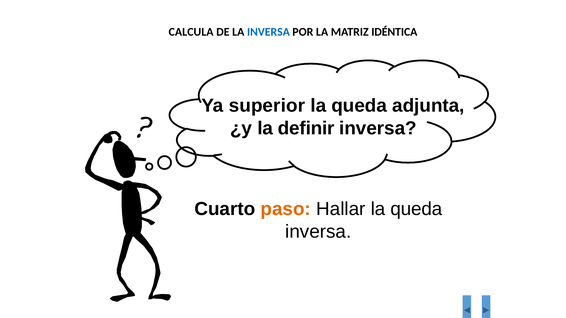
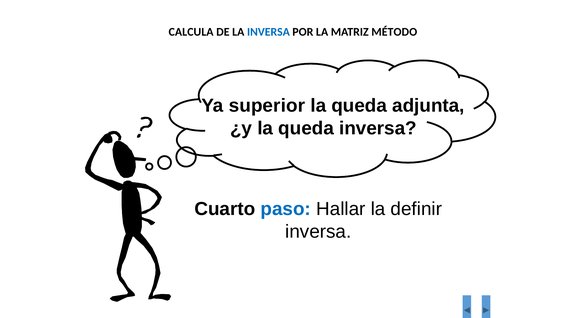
IDÉNTICA: IDÉNTICA -> MÉTODO (394, 32)
¿y la definir: definir -> queda (306, 128)
paso colour: orange -> blue (286, 209)
Hallar la queda: queda -> definir (416, 209)
